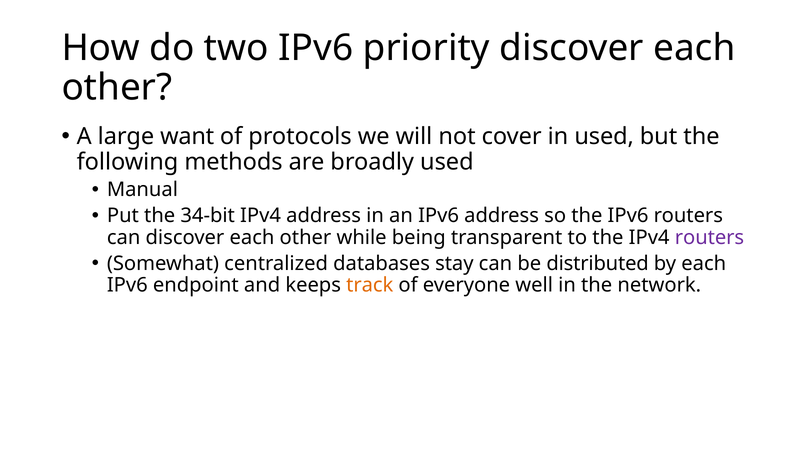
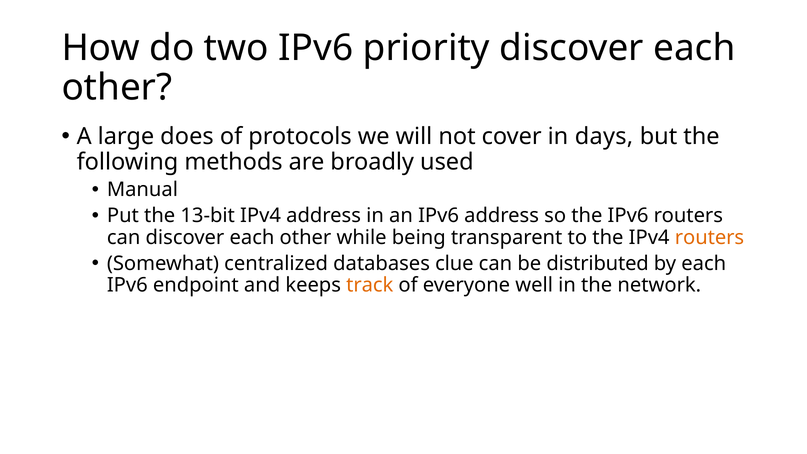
want: want -> does (187, 136)
in used: used -> days (604, 136)
34-bit: 34-bit -> 13-bit (208, 216)
routers colour: purple -> orange (709, 237)
stay: stay -> clue (454, 263)
